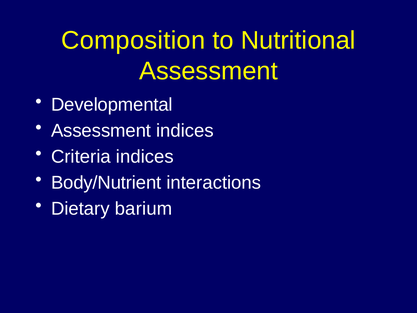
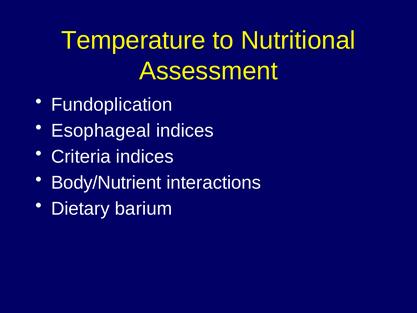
Composition: Composition -> Temperature (133, 40)
Developmental: Developmental -> Fundoplication (112, 105)
Assessment: Assessment -> Esophageal (101, 131)
